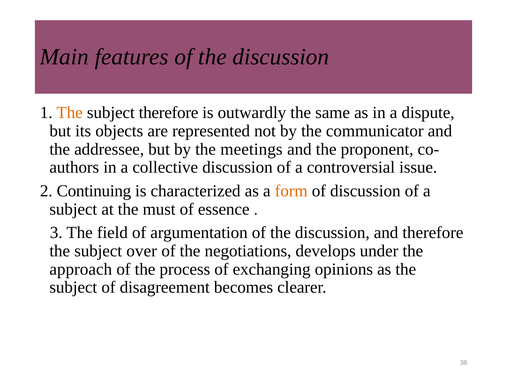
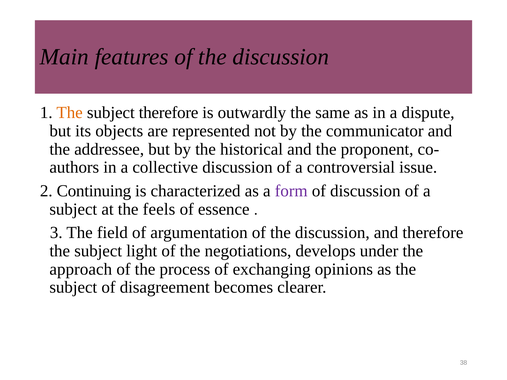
meetings: meetings -> historical (252, 149)
form colour: orange -> purple (291, 191)
must: must -> feels (159, 209)
over: over -> light (142, 251)
